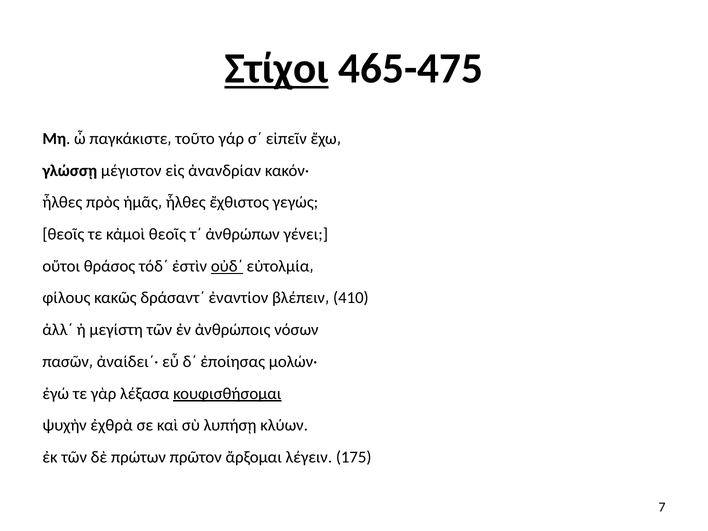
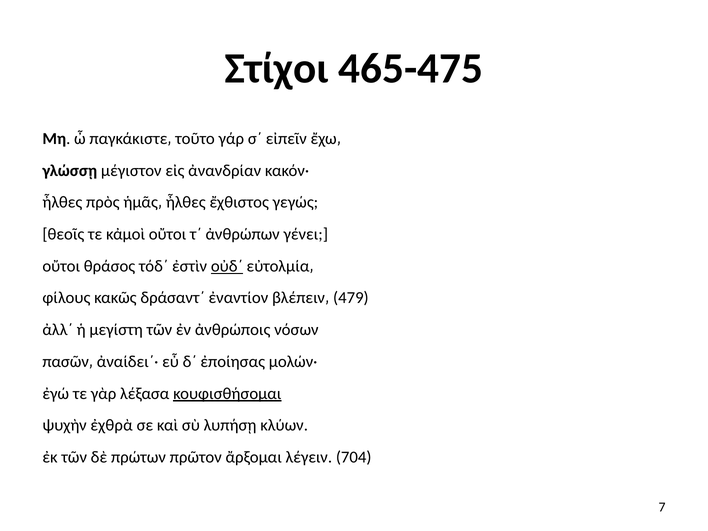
Στίχοι underline: present -> none (277, 69)
κἀμοὶ θεοῖς: θεοῖς -> οὔτοι (168, 234)
410: 410 -> 479 (351, 298)
175: 175 -> 704 (354, 457)
